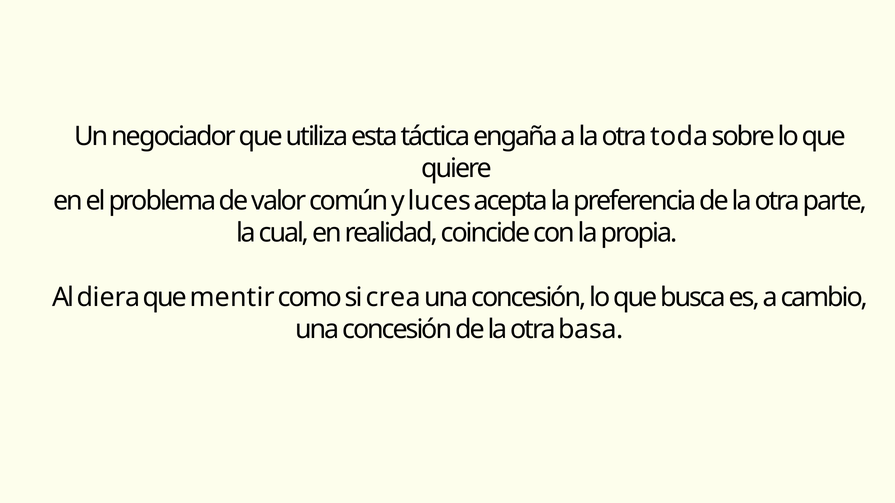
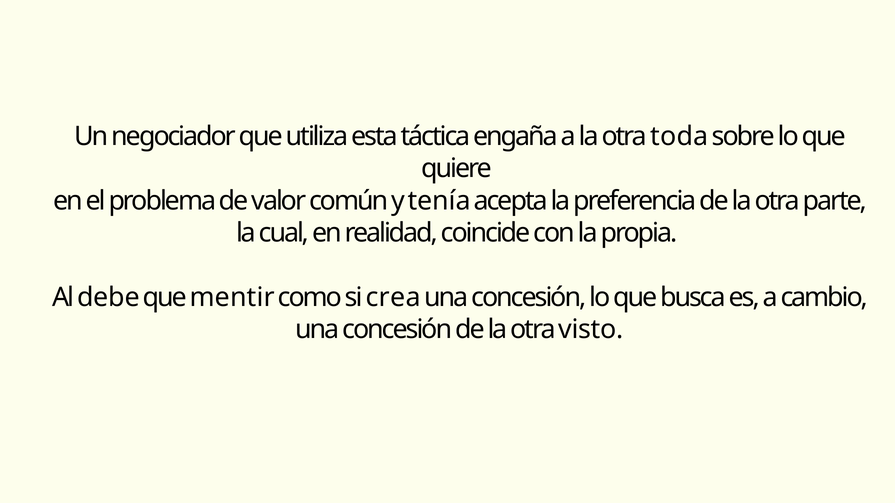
luces: luces -> tenía (439, 201)
diera: diera -> debe (109, 298)
basa: basa -> visto (591, 330)
